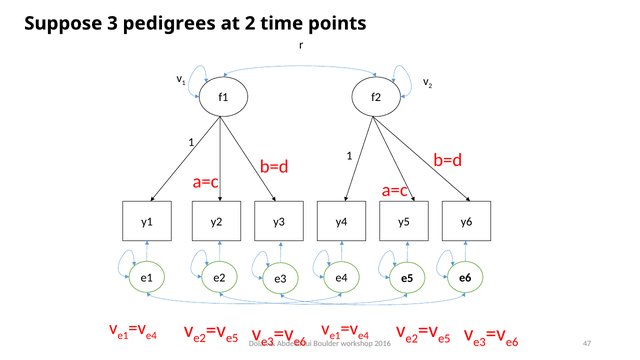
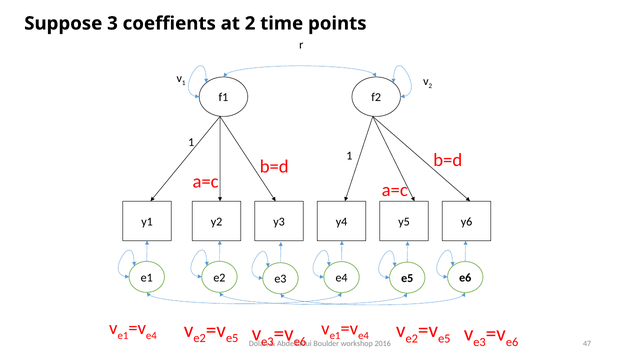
pedigrees: pedigrees -> coeffients (169, 23)
